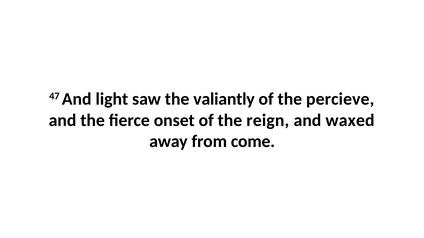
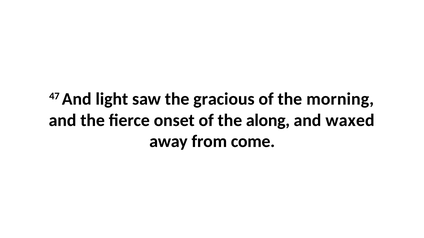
valiantly: valiantly -> gracious (224, 99)
percieve: percieve -> morning (340, 99)
reign: reign -> along (268, 120)
